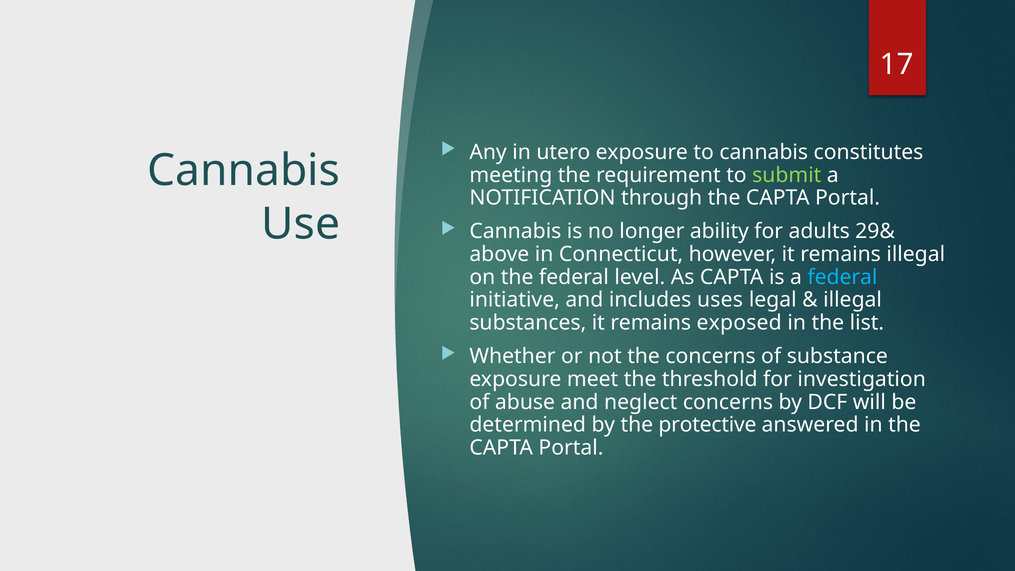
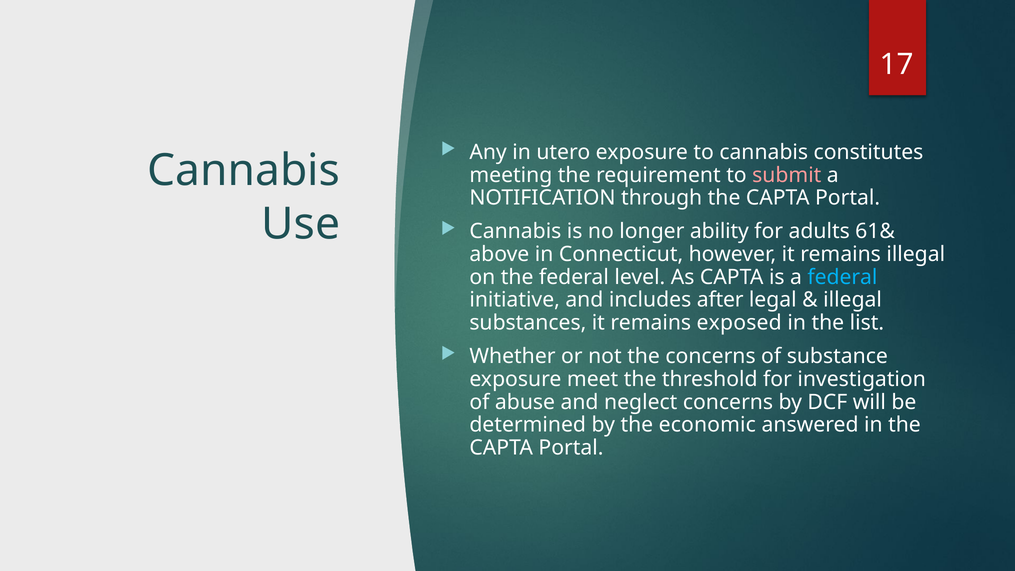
submit colour: light green -> pink (787, 175)
29&: 29& -> 61& (875, 231)
uses: uses -> after (720, 300)
protective: protective -> economic (707, 425)
